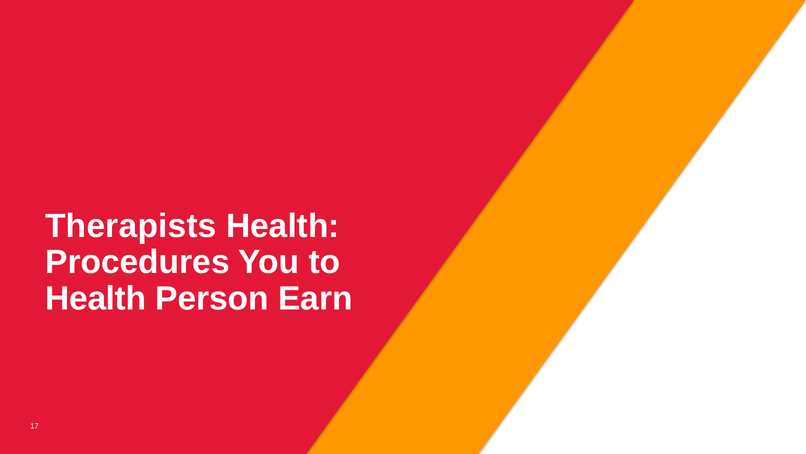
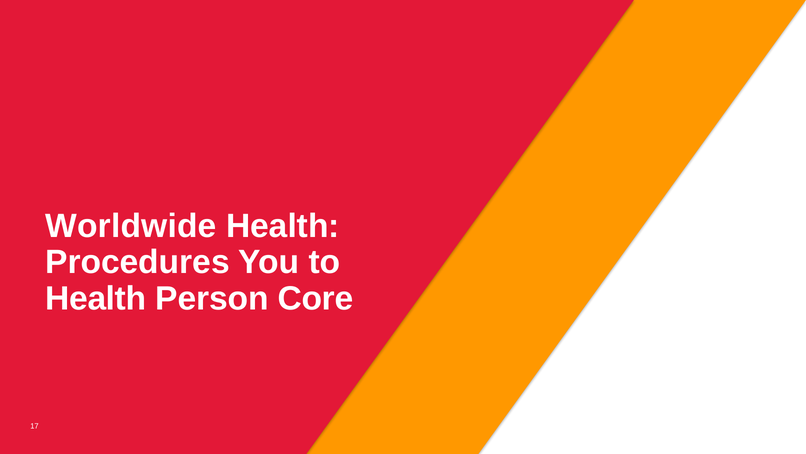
Therapists: Therapists -> Worldwide (131, 226)
Earn: Earn -> Core (316, 298)
